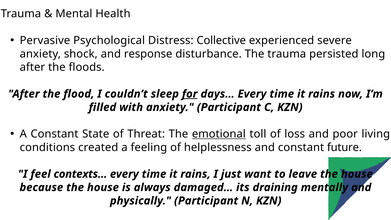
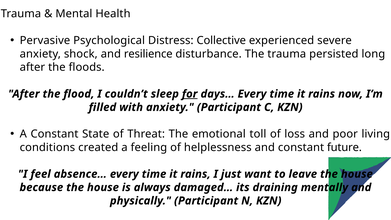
response: response -> resilience (148, 54)
emotional underline: present -> none (219, 134)
contexts…: contexts… -> absence… (80, 174)
